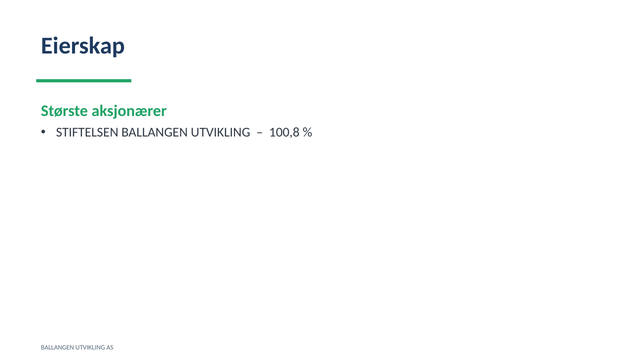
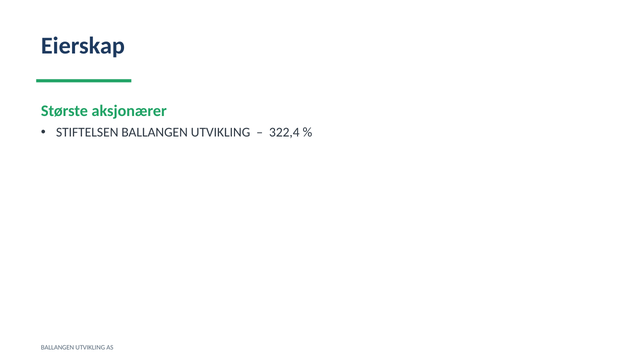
100,8: 100,8 -> 322,4 (284, 132)
